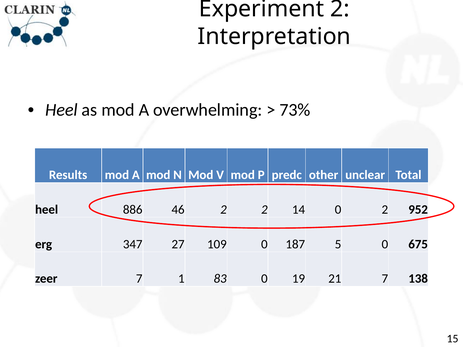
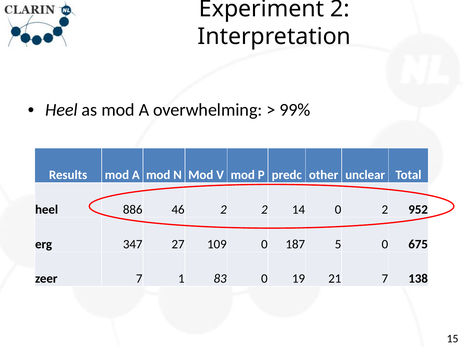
73%: 73% -> 99% (295, 110)
